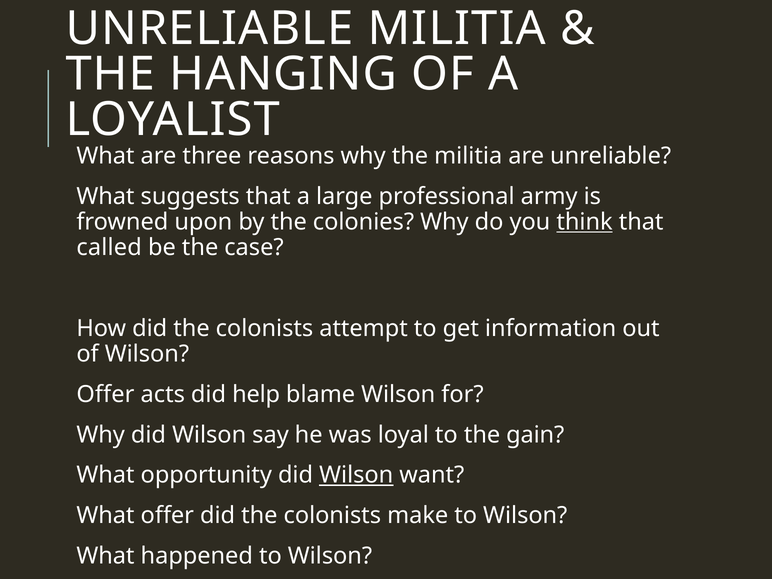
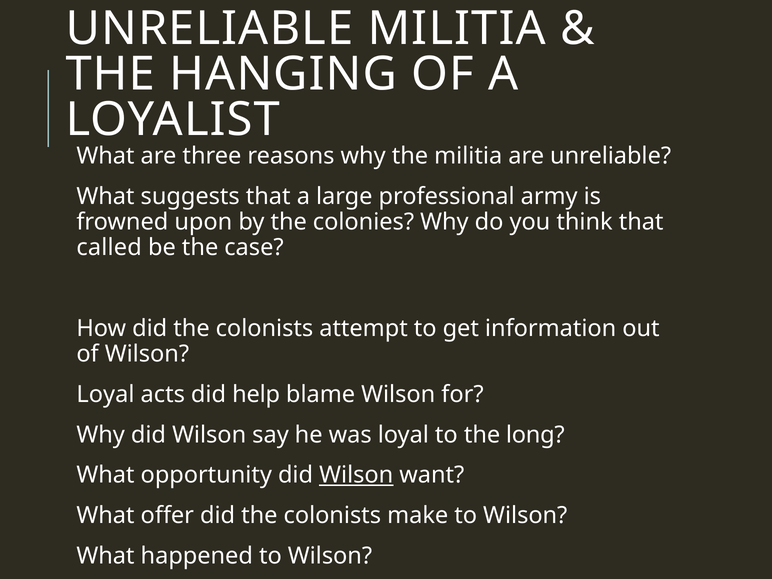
think underline: present -> none (585, 222)
Offer: Offer -> Loyal (105, 394)
gain: gain -> long (535, 435)
